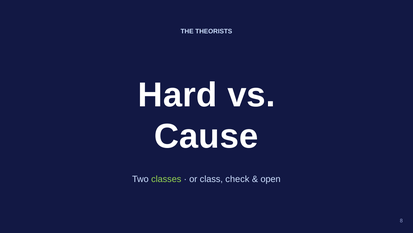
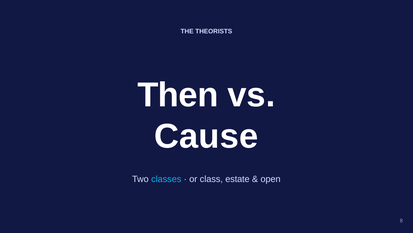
Hard: Hard -> Then (178, 95)
classes colour: light green -> light blue (166, 179)
check: check -> estate (237, 179)
